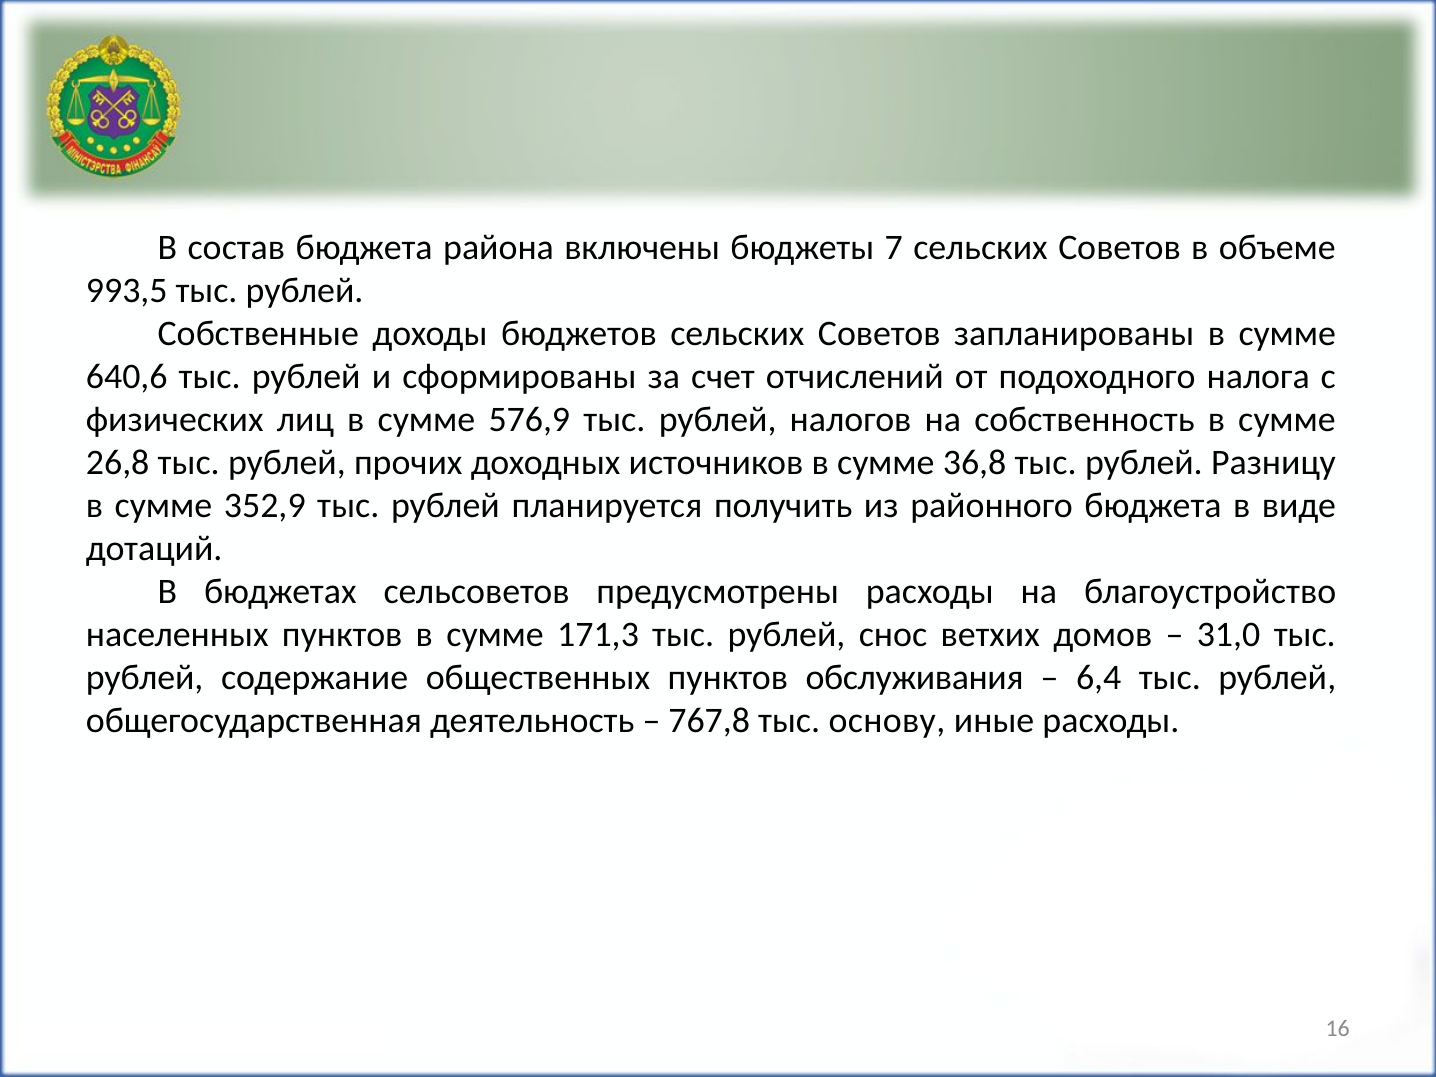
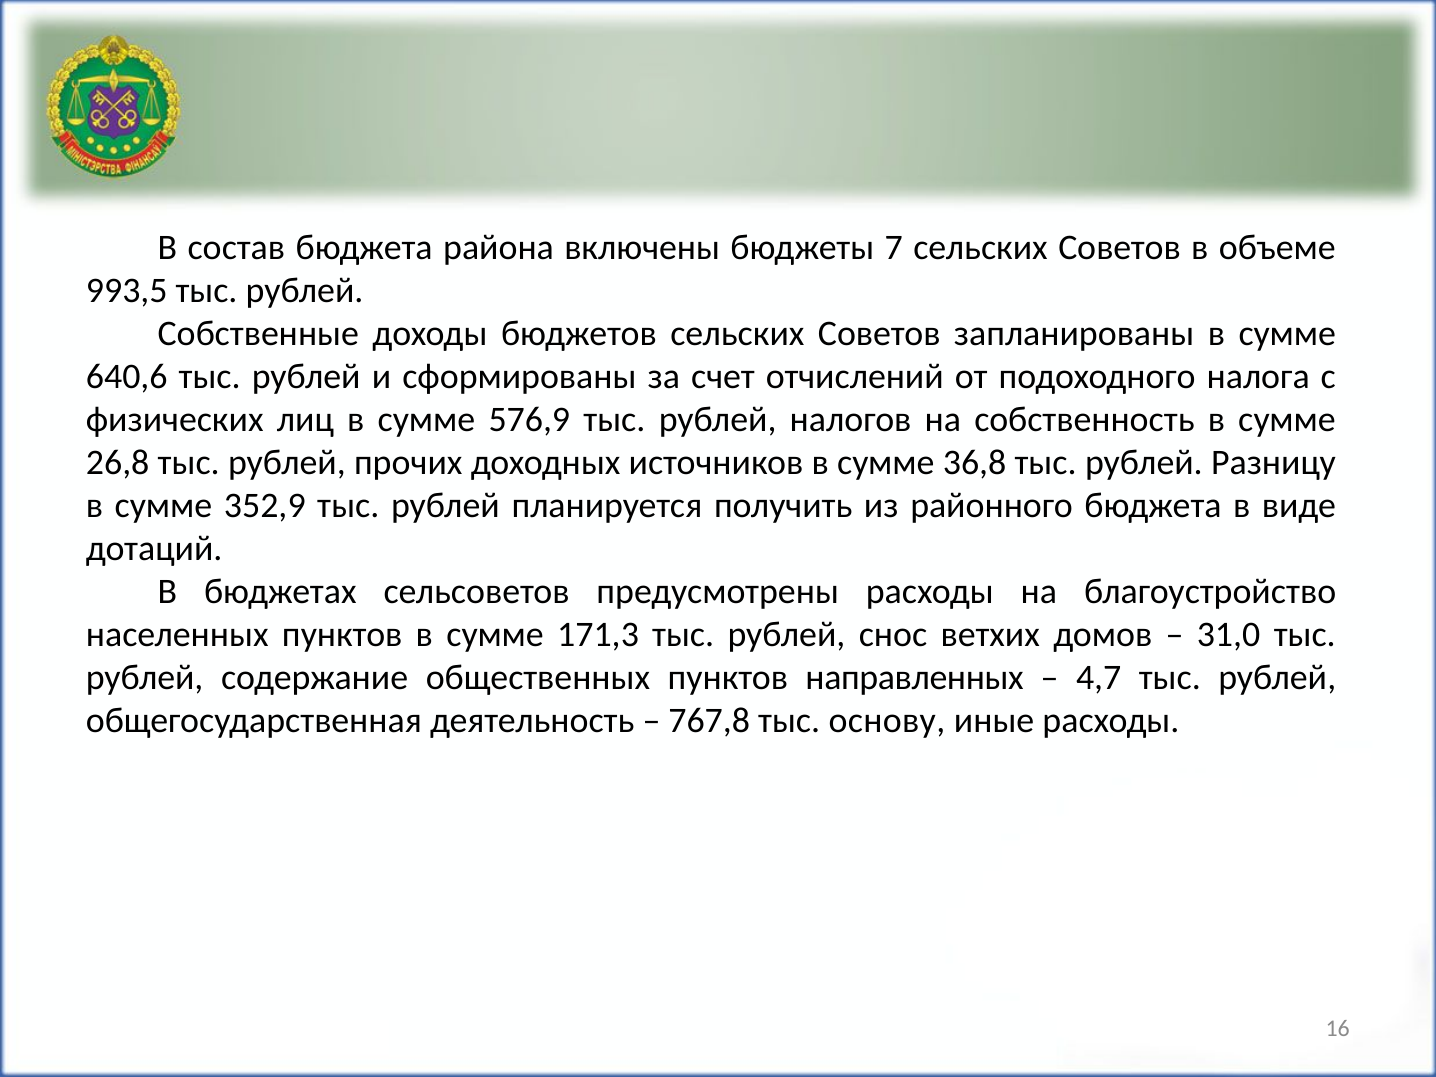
обслуживания: обслуживания -> направленных (915, 678)
6,4: 6,4 -> 4,7 (1099, 678)
